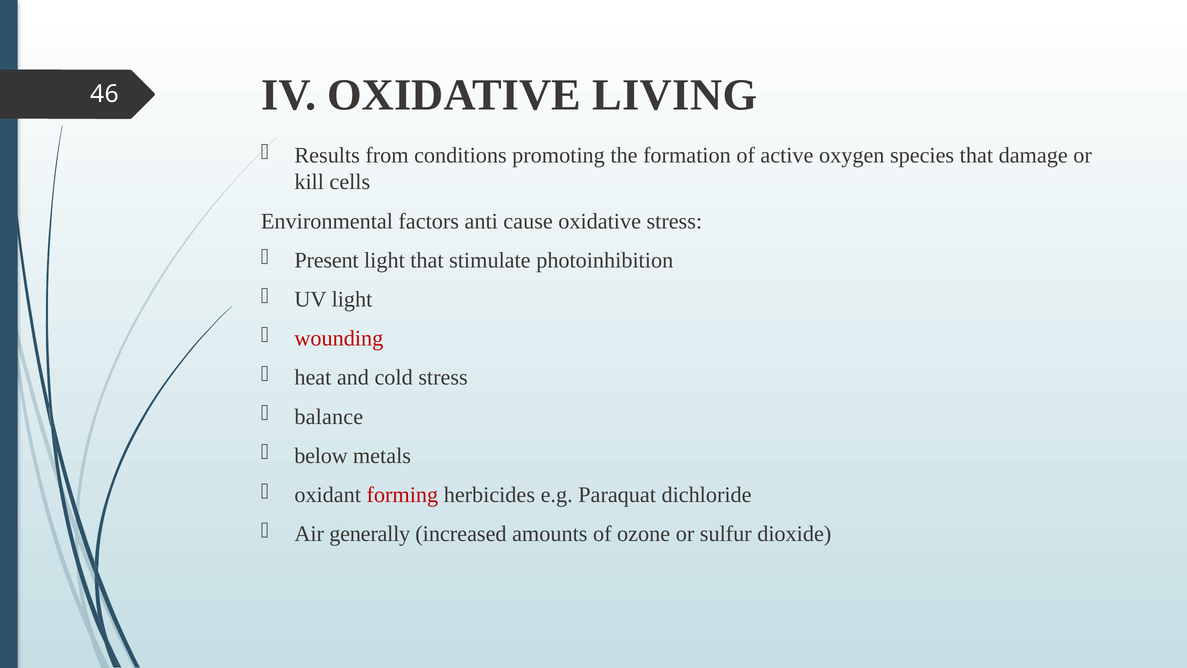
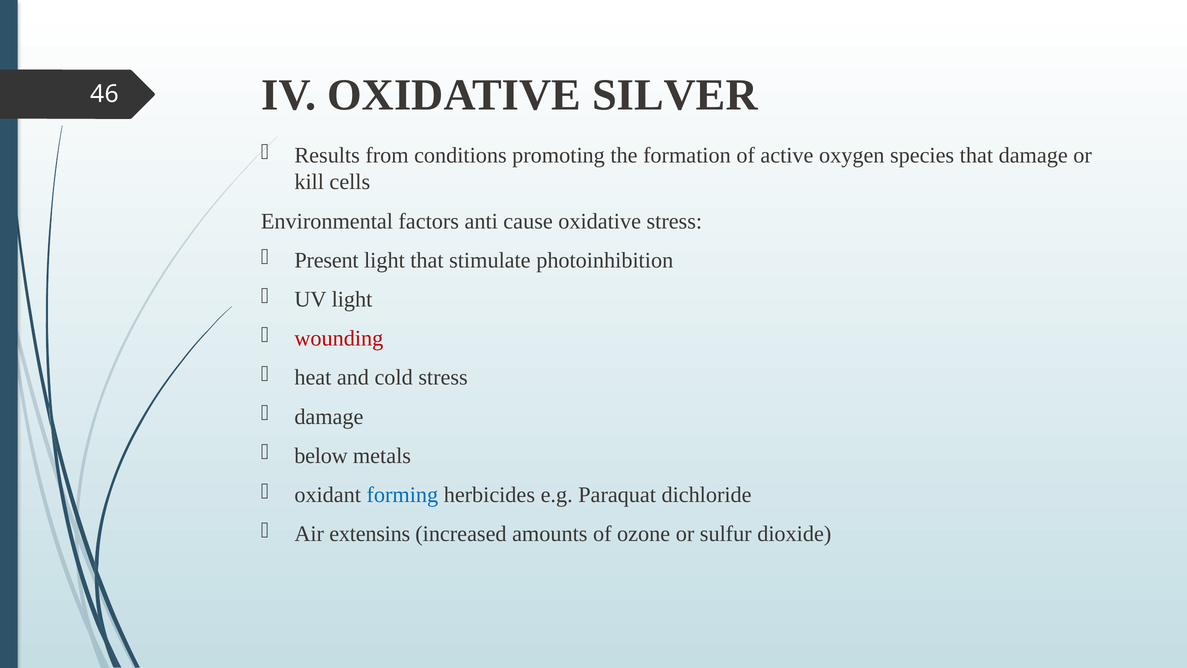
LIVING: LIVING -> SILVER (675, 95)
balance: balance -> damage (329, 417)
forming colour: red -> blue (402, 495)
generally: generally -> extensins (370, 534)
